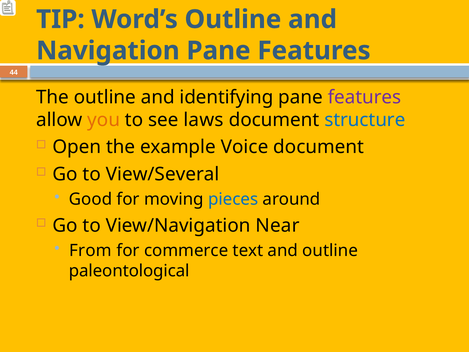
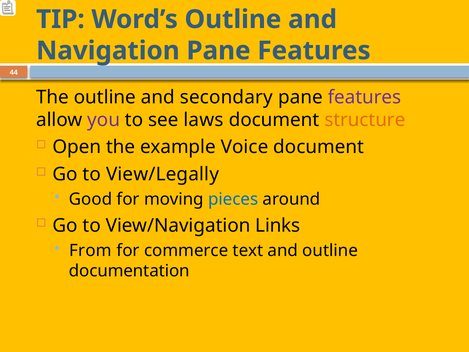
identifying: identifying -> secondary (226, 97)
you colour: orange -> purple (104, 120)
structure colour: blue -> orange (365, 120)
View/Several: View/Several -> View/Legally (162, 174)
Near: Near -> Links (278, 225)
paleontological: paleontological -> documentation (129, 271)
